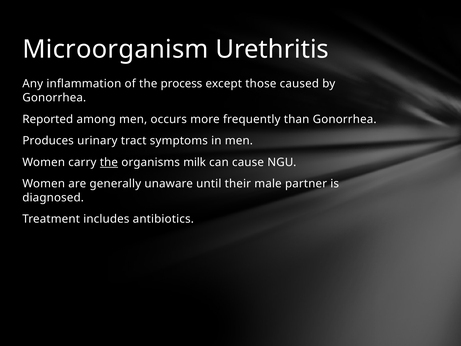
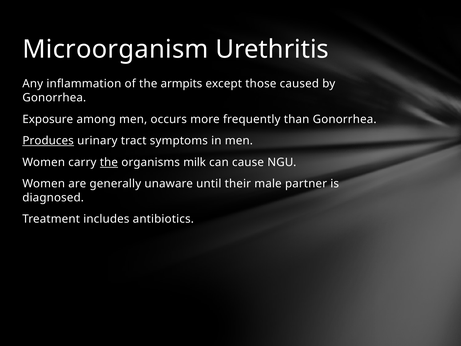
process: process -> armpits (181, 84)
Reported: Reported -> Exposure (48, 119)
Produces underline: none -> present (48, 141)
